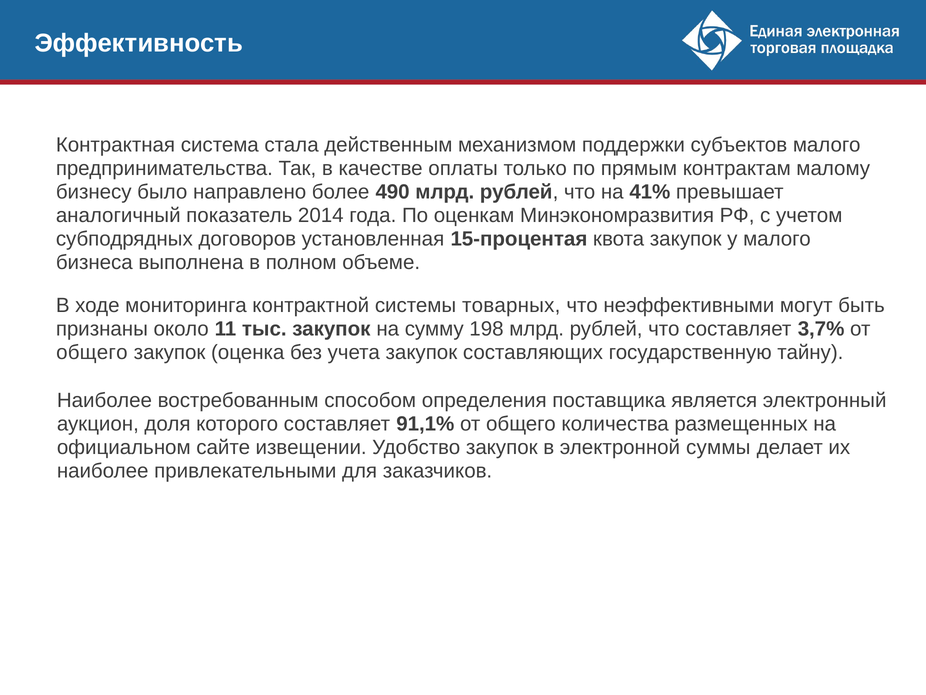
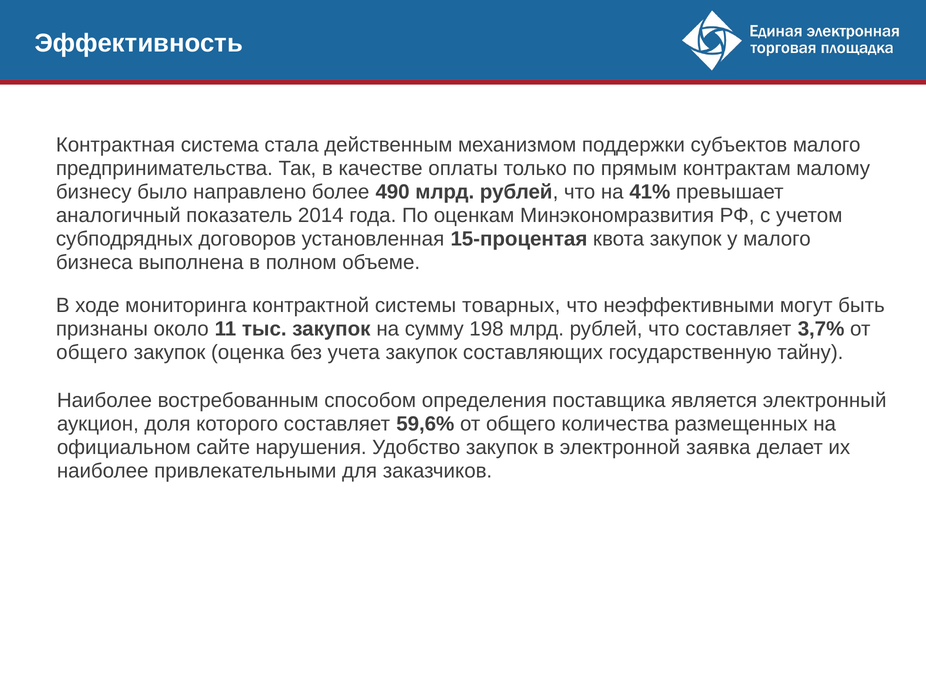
91,1%: 91,1% -> 59,6% (425, 424)
извещении: извещении -> нарушения (311, 447)
суммы: суммы -> заявка (718, 447)
